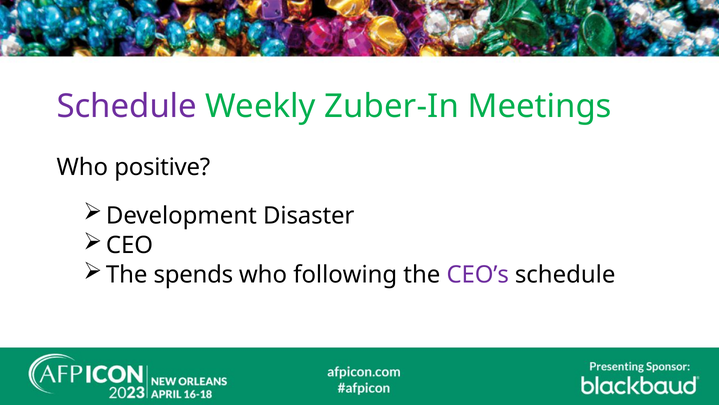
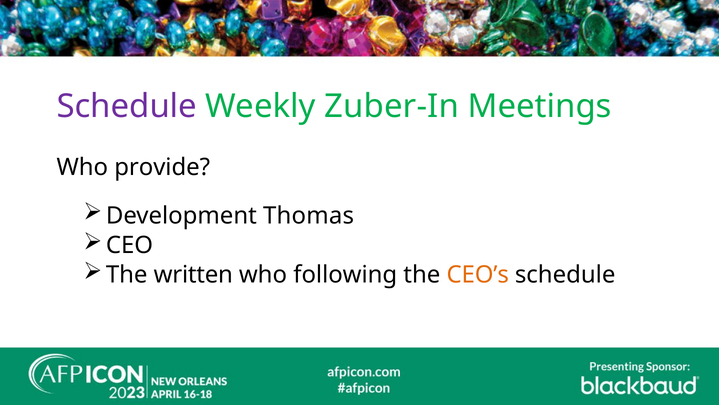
positive: positive -> provide (162, 167)
Disaster: Disaster -> Thomas (309, 215)
spends: spends -> written (193, 275)
CEO’s colour: purple -> orange (478, 275)
